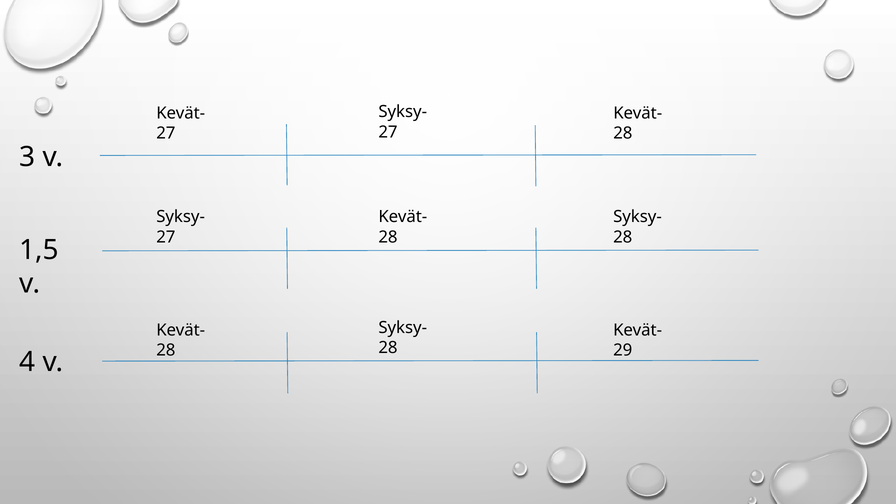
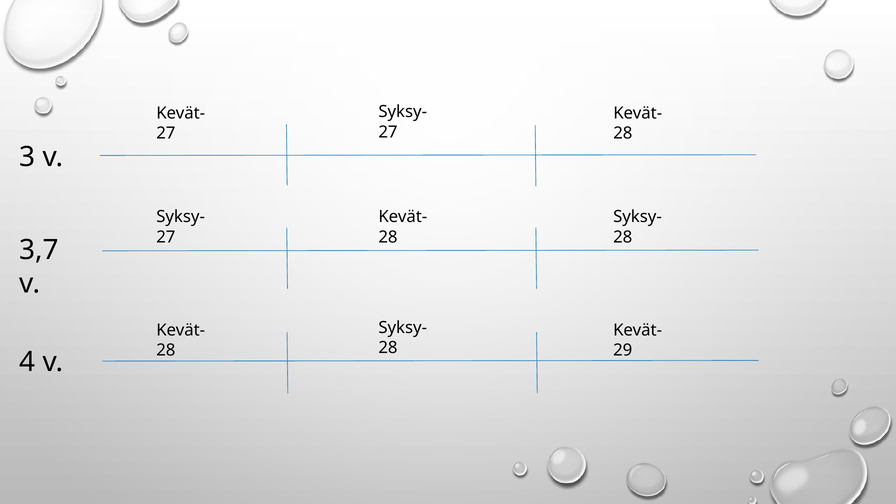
1,5: 1,5 -> 3,7 (39, 250)
